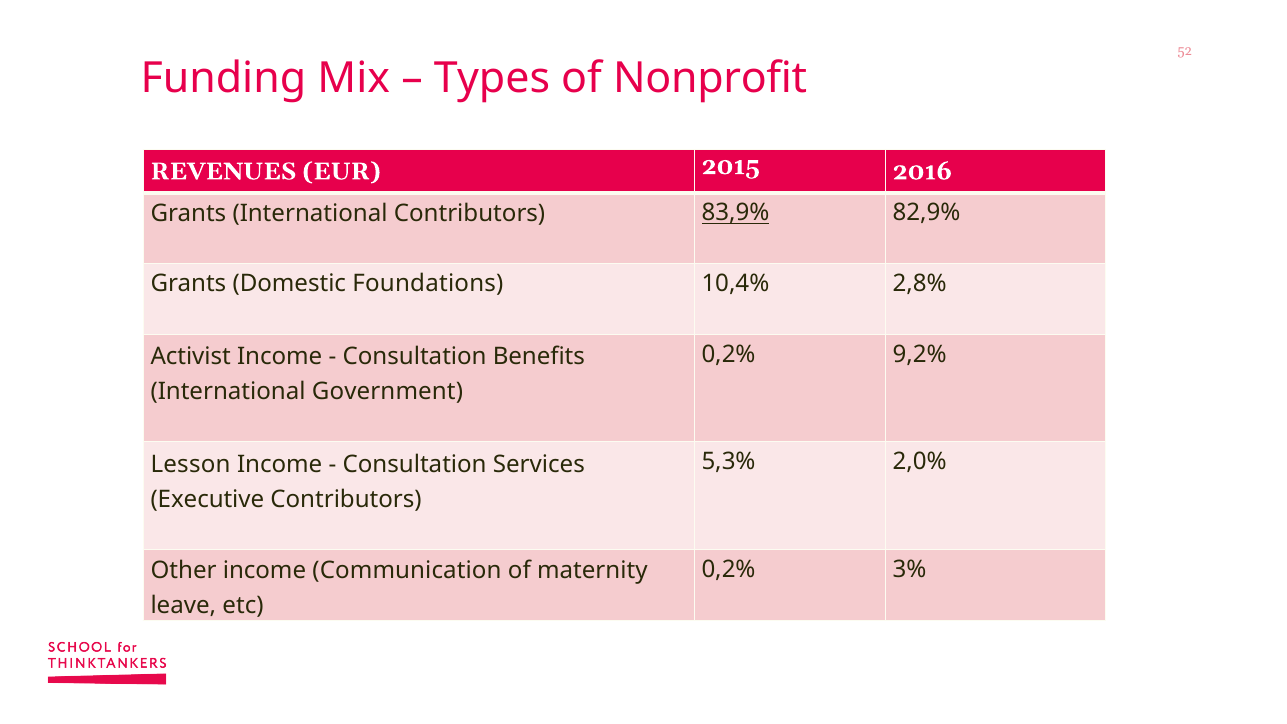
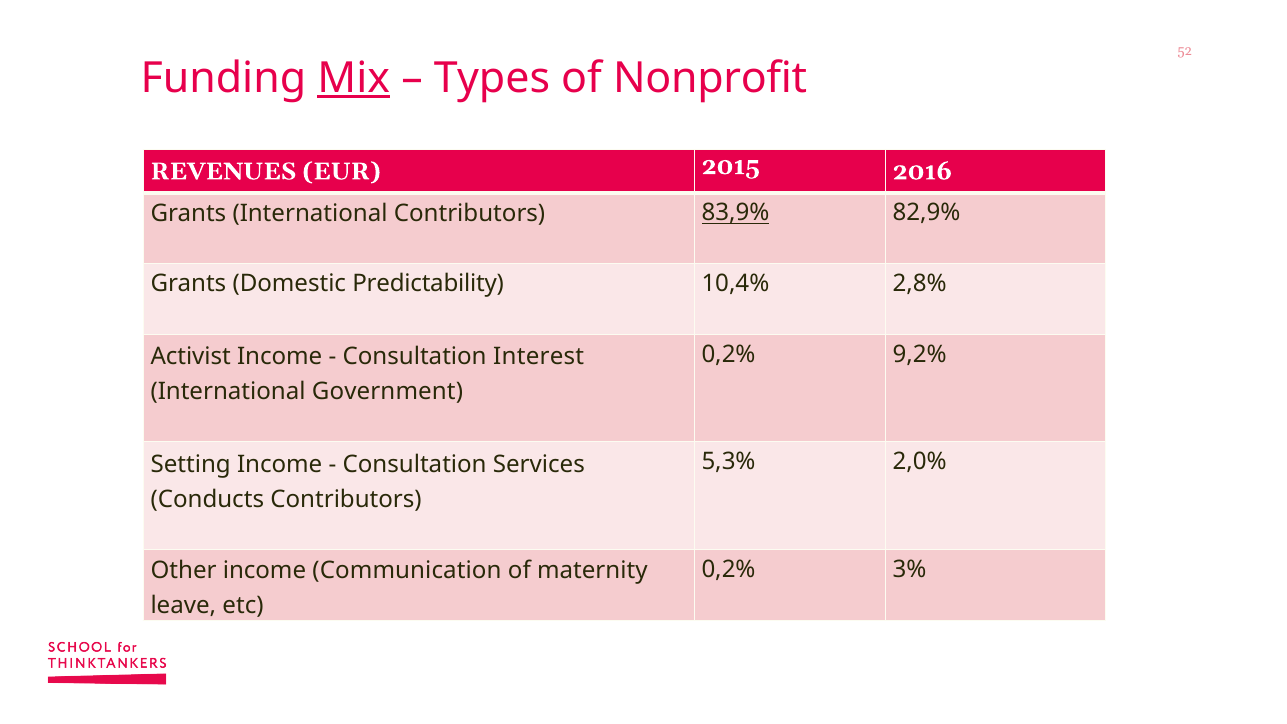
Mix underline: none -> present (354, 78)
Foundations: Foundations -> Predictability (428, 284)
Benefits: Benefits -> Interest (539, 356)
Lesson: Lesson -> Setting (191, 464)
Executive: Executive -> Conducts (207, 499)
